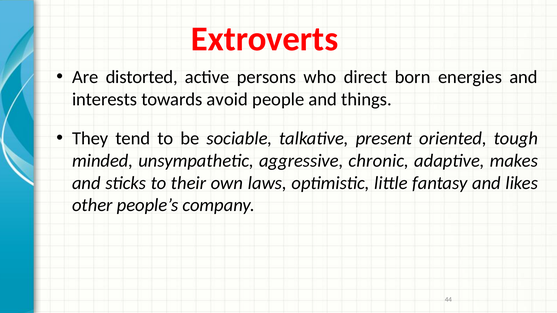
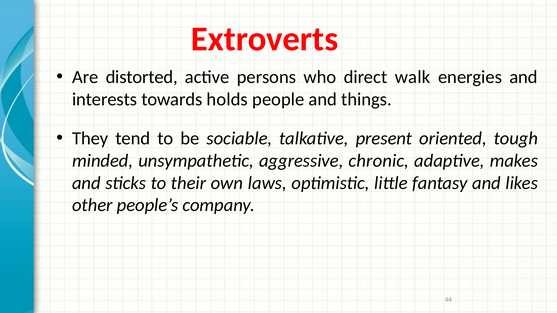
born: born -> walk (413, 77)
avoid: avoid -> holds (227, 100)
